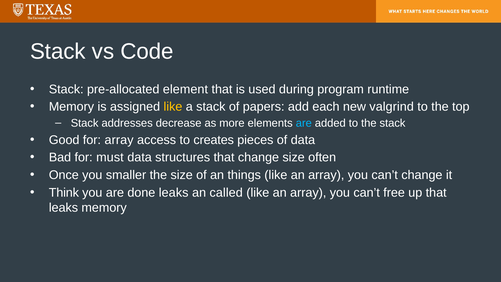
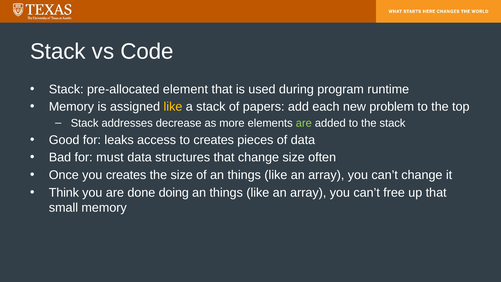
valgrind: valgrind -> problem (392, 107)
are colour: light blue -> light green (304, 123)
for array: array -> leaks (119, 140)
you smaller: smaller -> creates (126, 175)
done leaks: leaks -> doing (174, 192)
called: called -> things (226, 192)
leaks: leaks -> small (63, 207)
